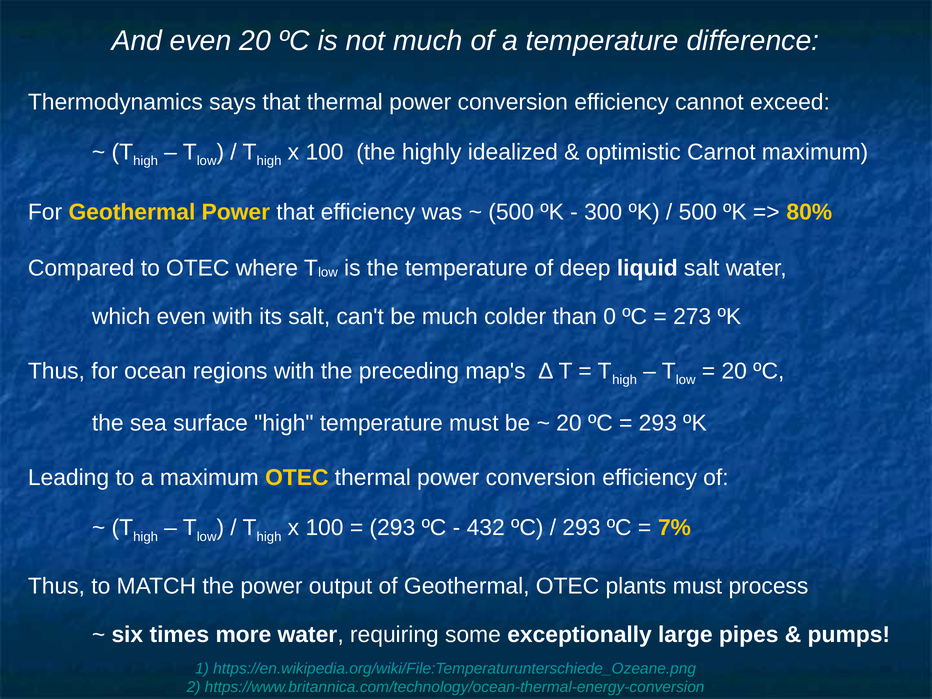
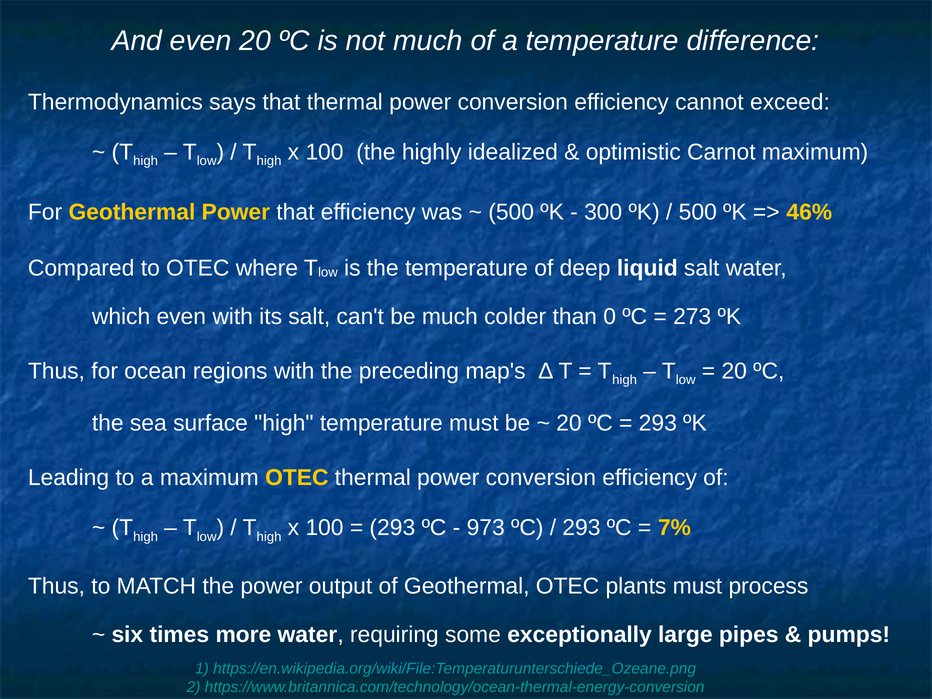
80%: 80% -> 46% (809, 212)
432: 432 -> 973 (486, 528)
